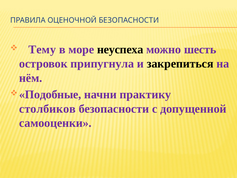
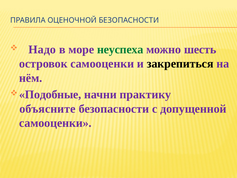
Тему: Тему -> Надо (42, 49)
неуспеха colour: black -> green (120, 49)
островок припугнула: припугнула -> самооценки (102, 64)
столбиков: столбиков -> объясните (47, 109)
